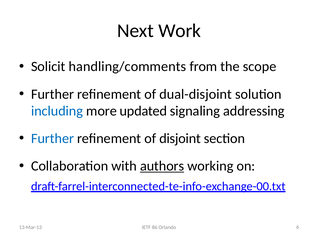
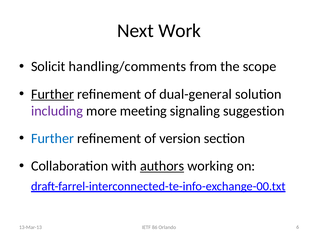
Further underline: none -> present (52, 94)
dual-disjoint: dual-disjoint -> dual-general (196, 94)
including colour: blue -> purple (57, 111)
updated: updated -> meeting (143, 111)
addressing: addressing -> suggestion (254, 111)
disjoint: disjoint -> version (180, 139)
